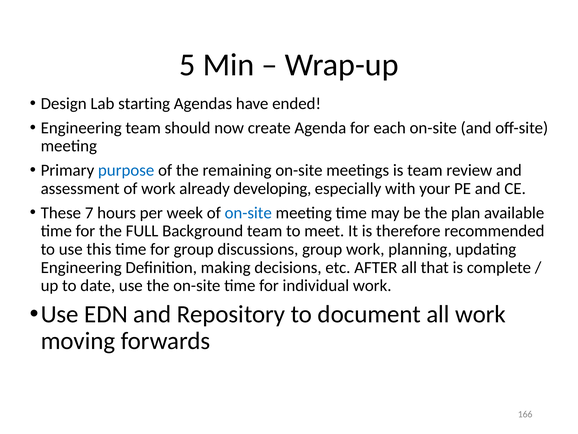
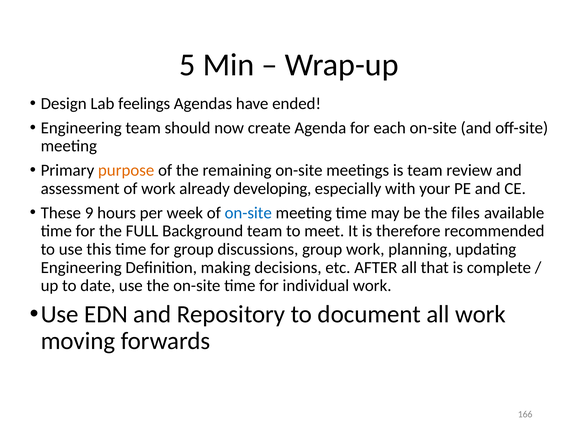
starting: starting -> feelings (144, 103)
purpose colour: blue -> orange (126, 170)
7: 7 -> 9 (89, 213)
plan: plan -> files (466, 213)
